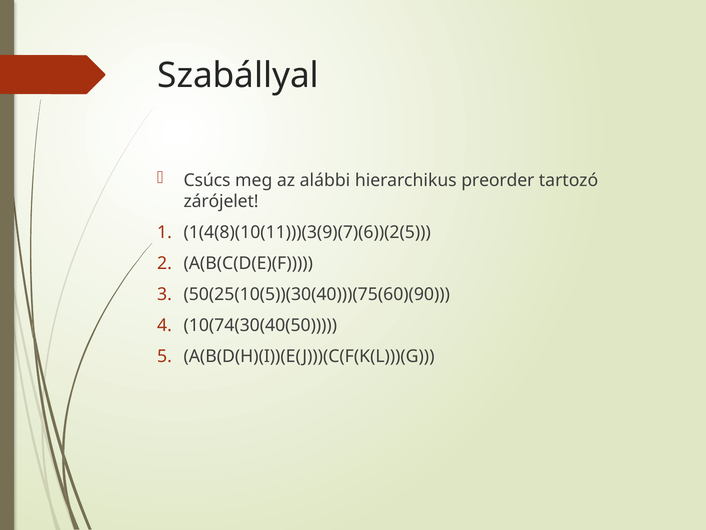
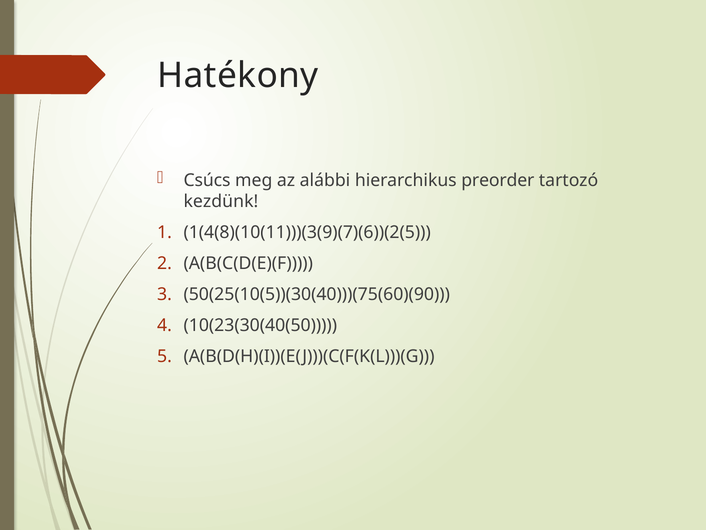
Szabállyal: Szabállyal -> Hatékony (238, 75)
zárójelet: zárójelet -> kezdünk (221, 201)
10(74(30(40(50: 10(74(30(40(50 -> 10(23(30(40(50 (260, 325)
